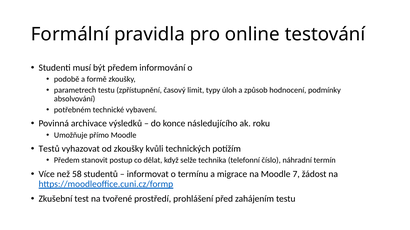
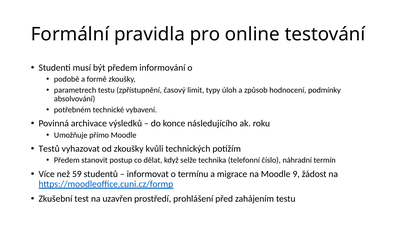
58: 58 -> 59 (77, 174)
7: 7 -> 9 (296, 174)
tvořené: tvořené -> uzavřen (117, 199)
